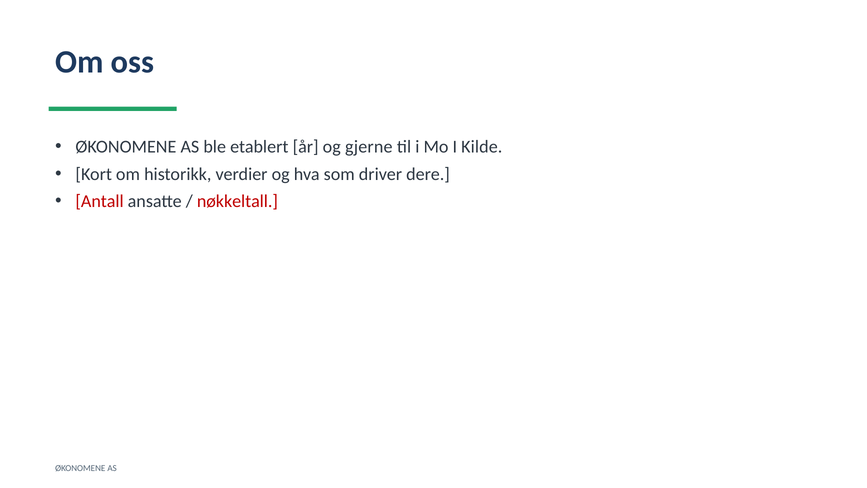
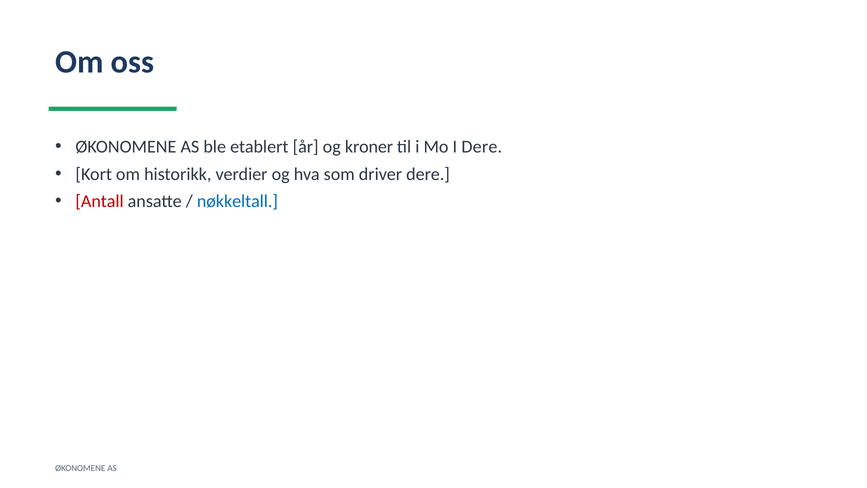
gjerne: gjerne -> kroner (369, 147)
I Kilde: Kilde -> Dere (482, 147)
nøkkeltall colour: red -> blue (237, 201)
